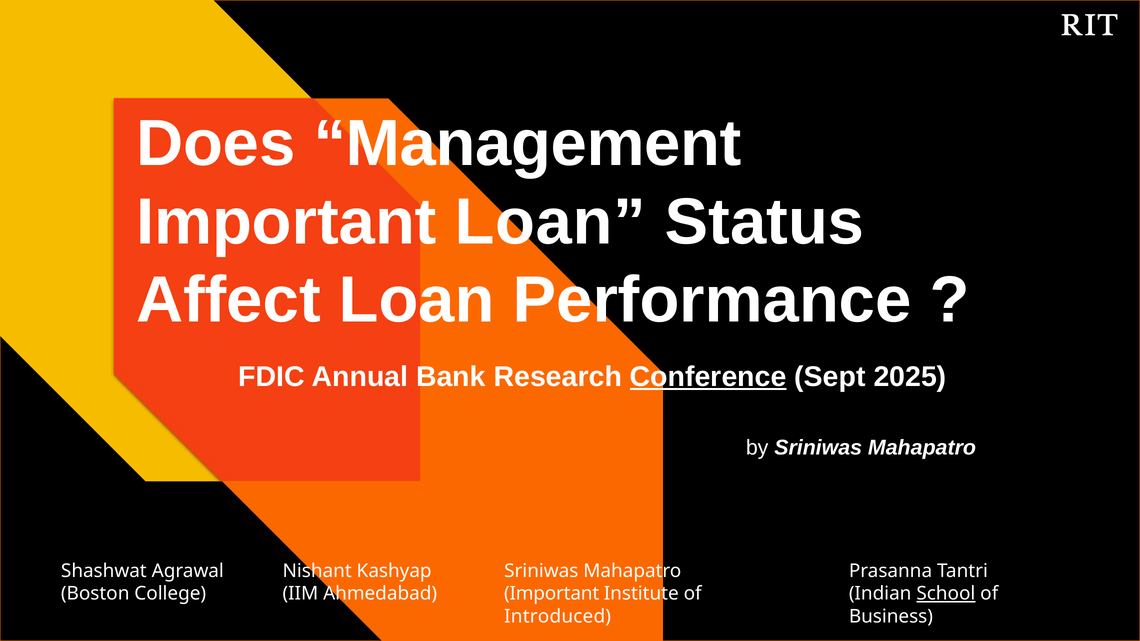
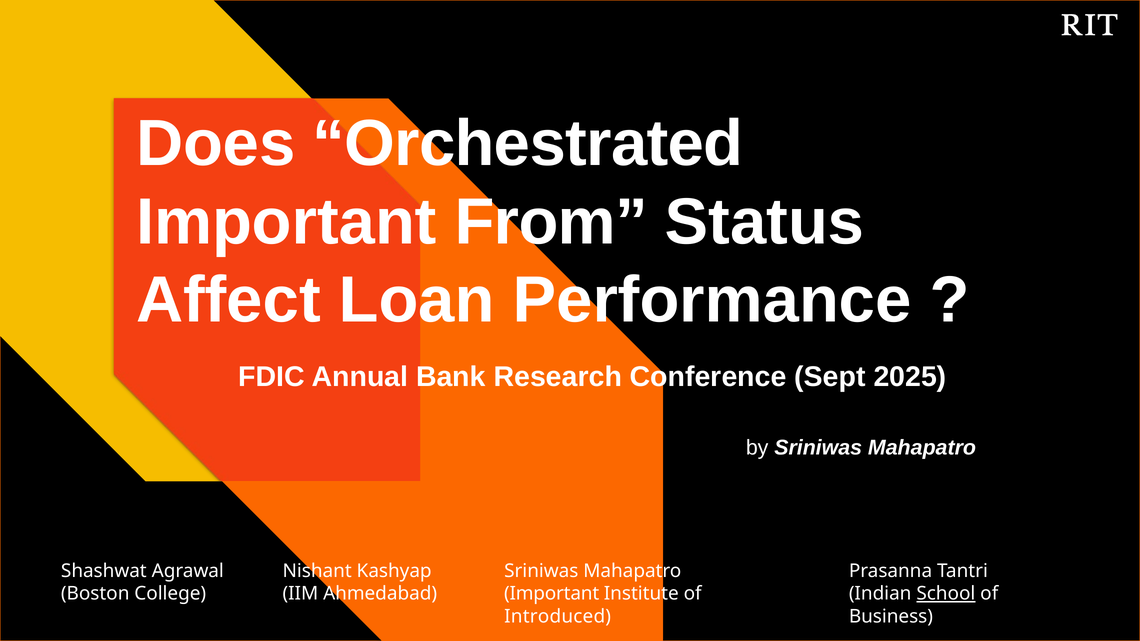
Management: Management -> Orchestrated (528, 144)
Important Loan: Loan -> From (551, 222)
Conference underline: present -> none (708, 377)
